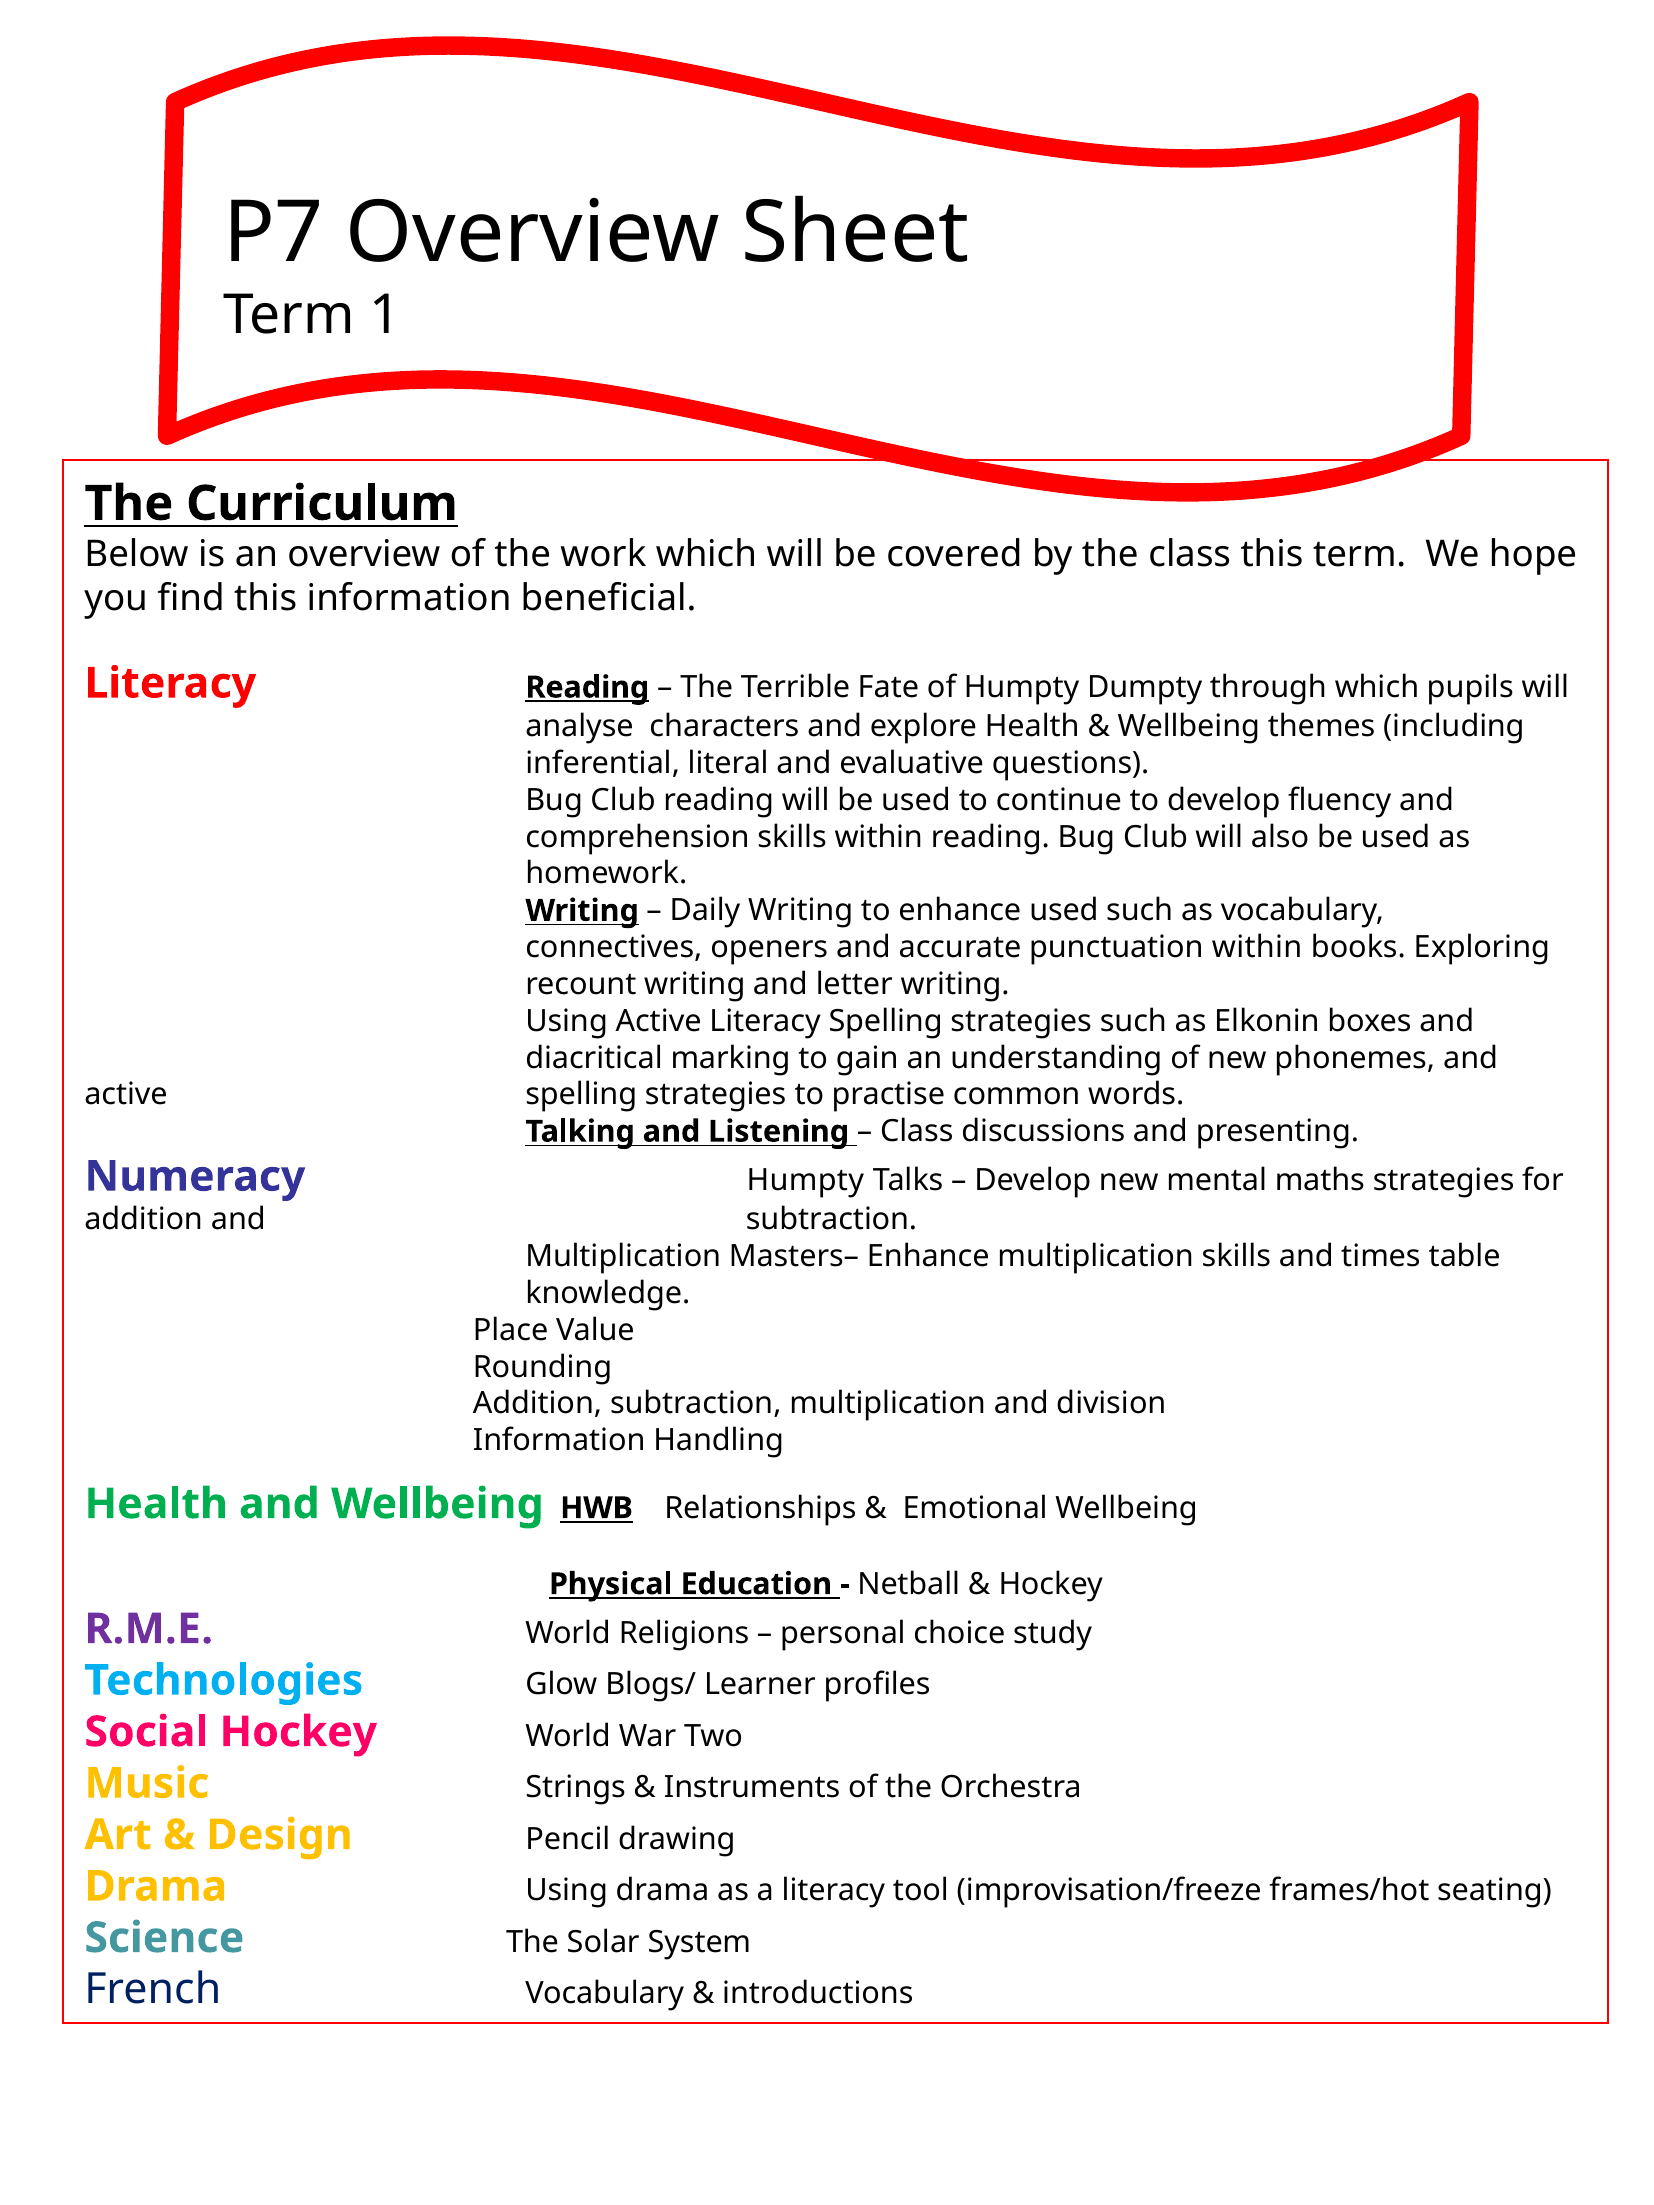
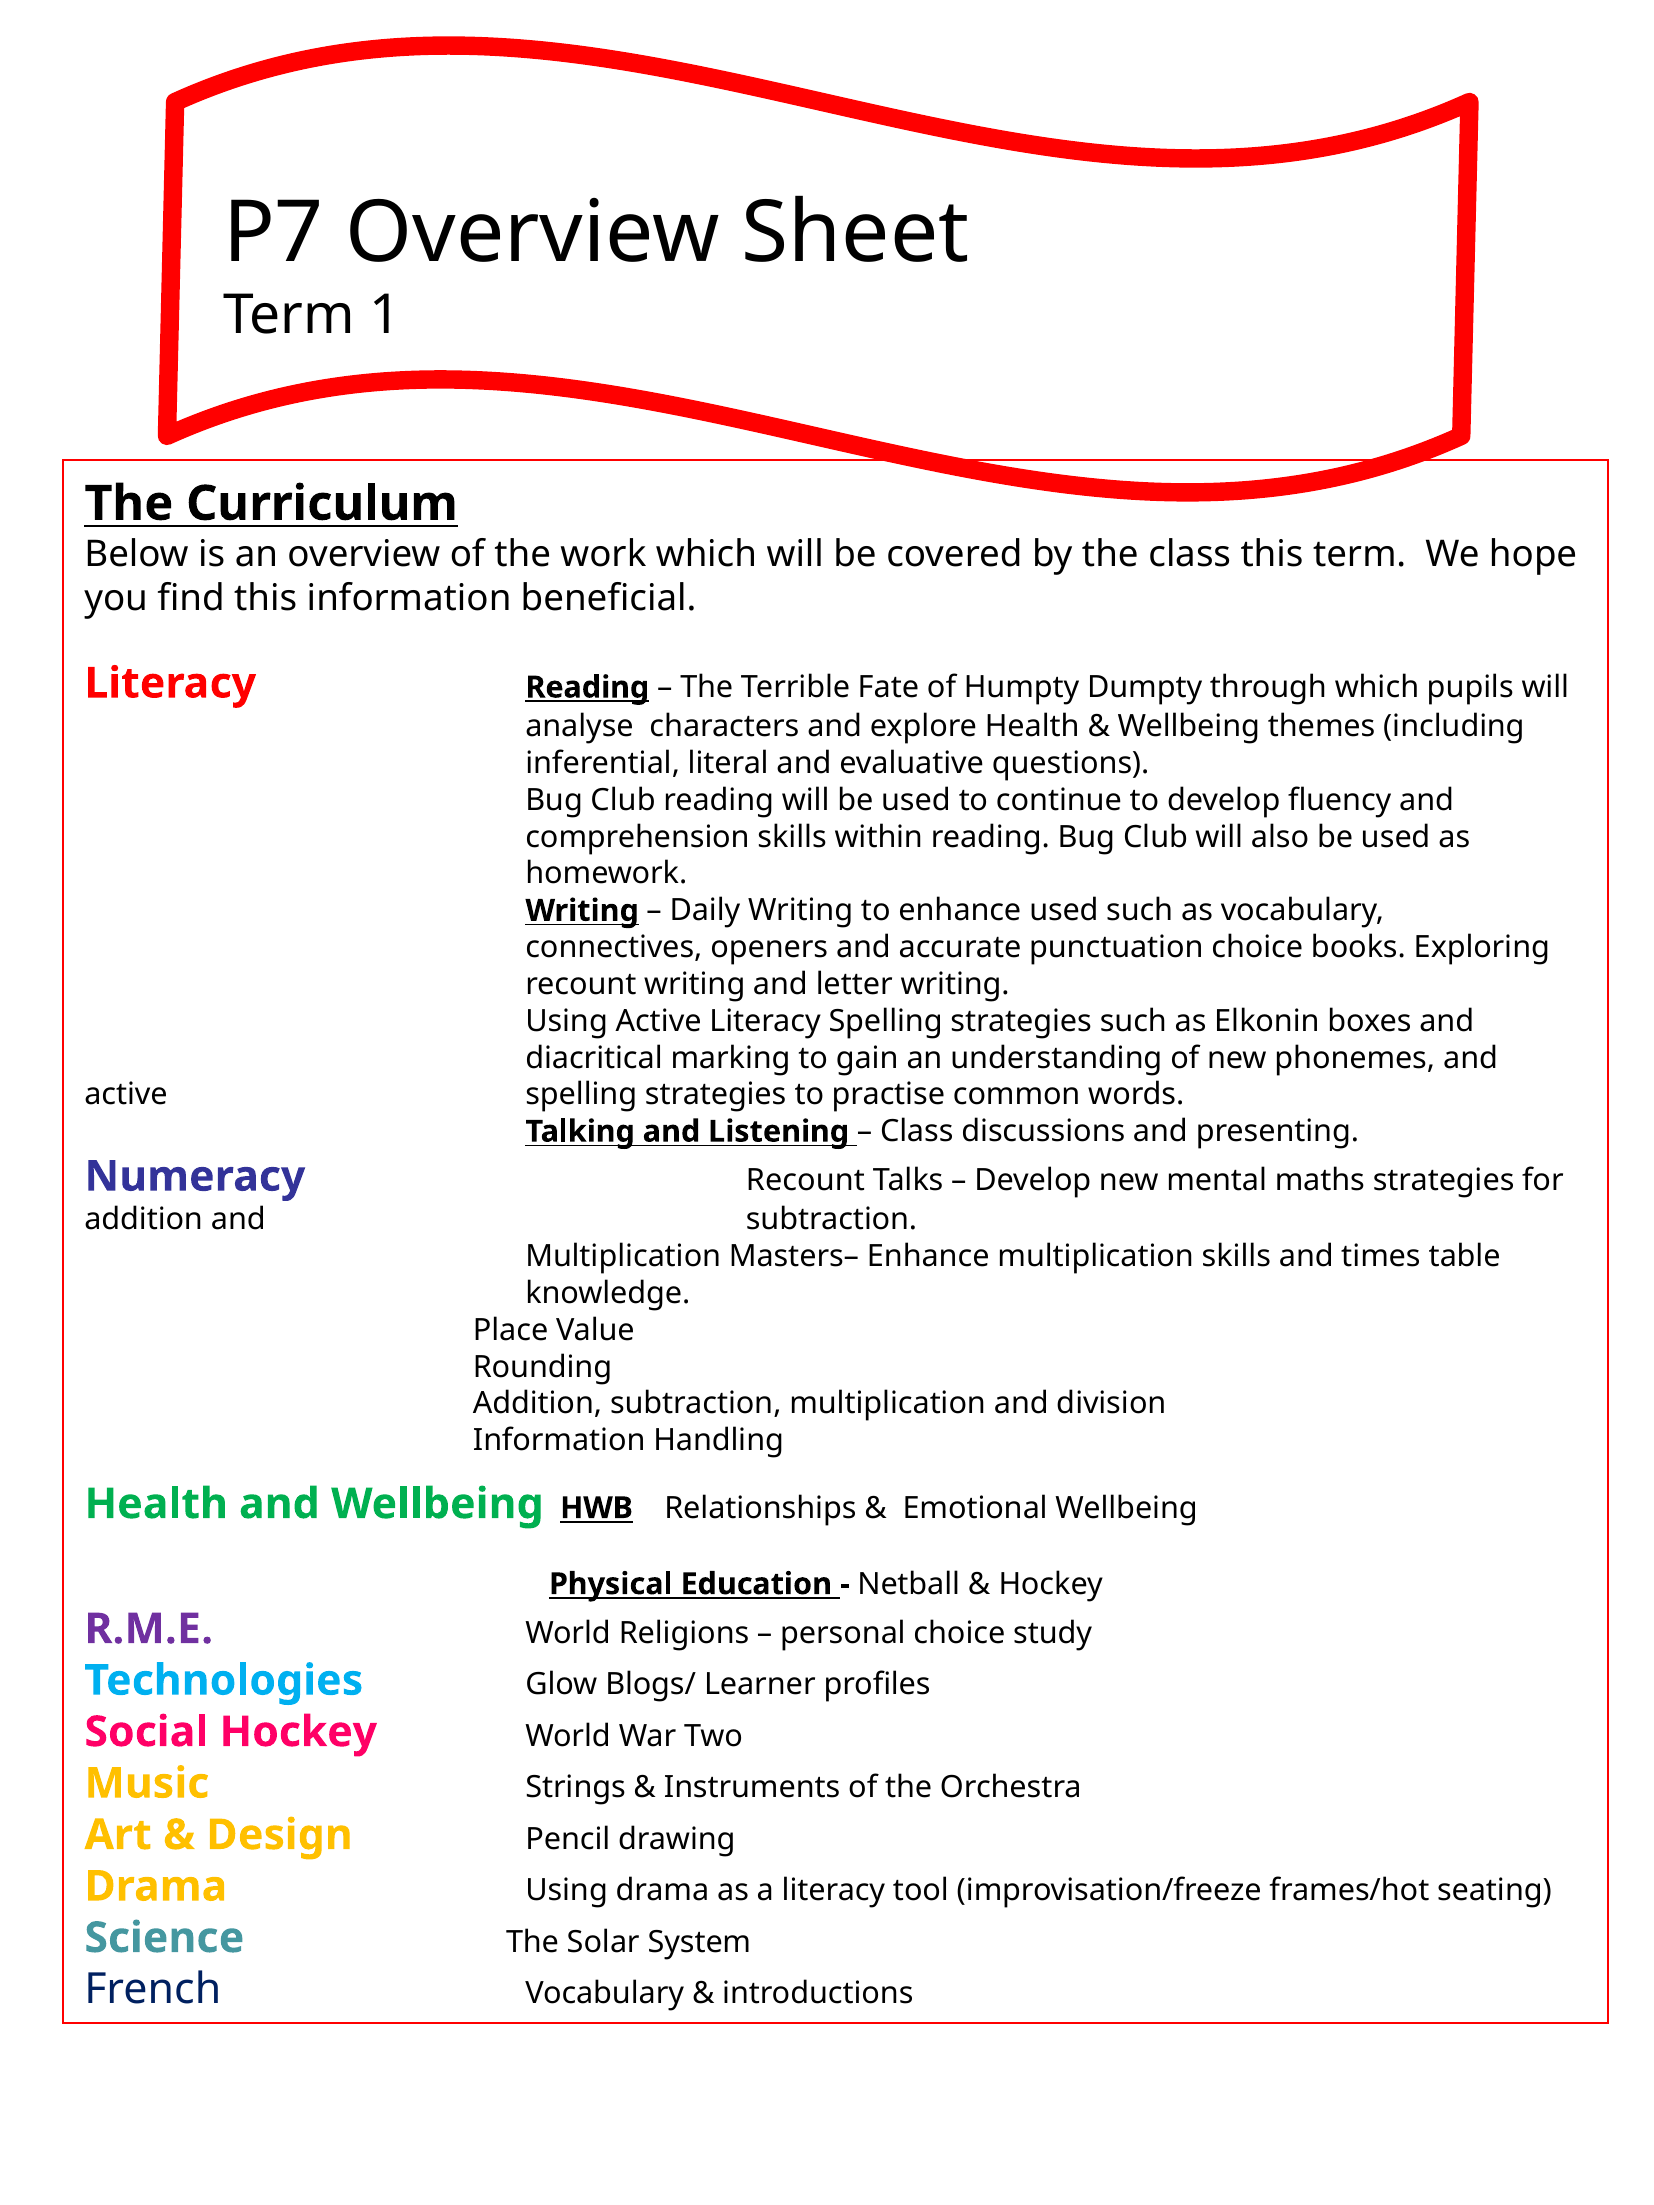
punctuation within: within -> choice (1257, 948)
Numeracy Humpty: Humpty -> Recount (805, 1181)
